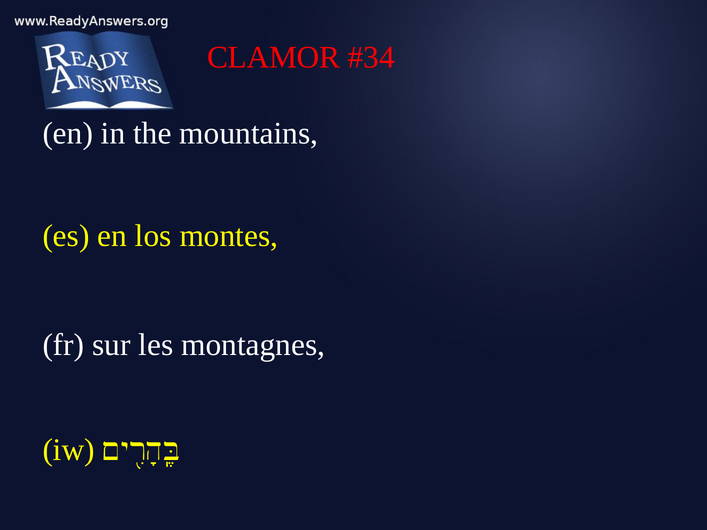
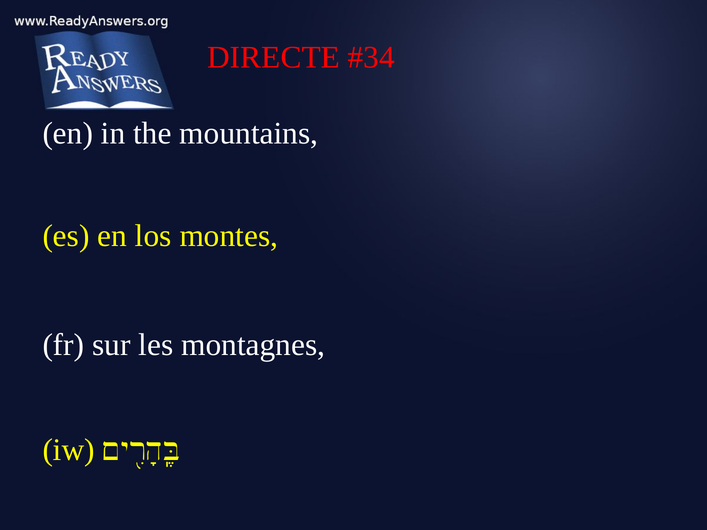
CLAMOR: CLAMOR -> DIRECTE (274, 57)
